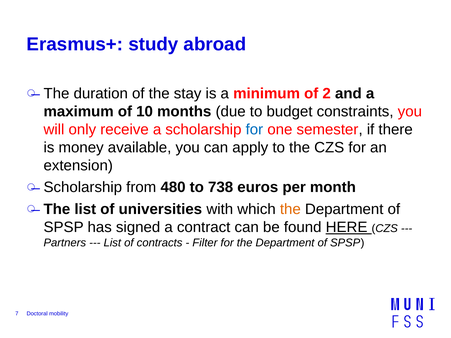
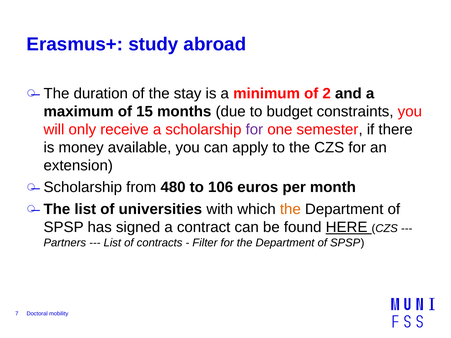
10: 10 -> 15 (145, 112)
for colour: blue -> purple (254, 130)
738: 738 -> 106 (221, 187)
